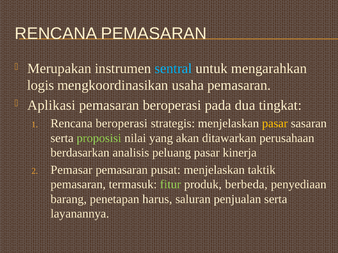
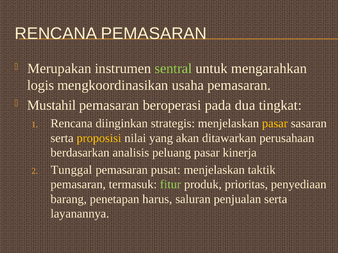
sentral colour: light blue -> light green (173, 69)
Aplikasi: Aplikasi -> Mustahil (52, 105)
Rencana beroperasi: beroperasi -> diinginkan (122, 124)
proposisi colour: light green -> yellow (99, 138)
Pemasar: Pemasar -> Tunggal (71, 170)
berbeda: berbeda -> prioritas (246, 185)
